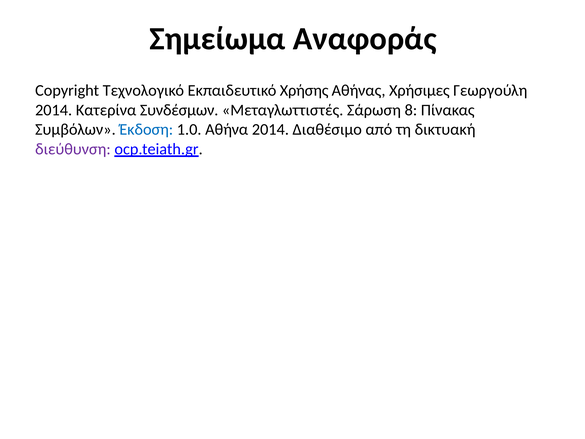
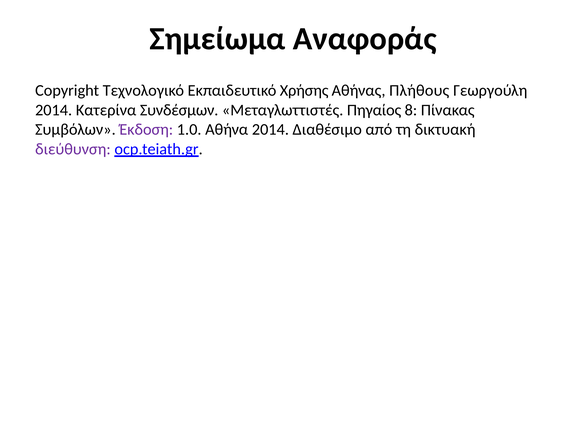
Χρήσιμες: Χρήσιμες -> Πλήθους (419, 90)
Σάρωση: Σάρωση -> Πηγαίος (374, 110)
Έκδοση colour: blue -> purple (146, 129)
